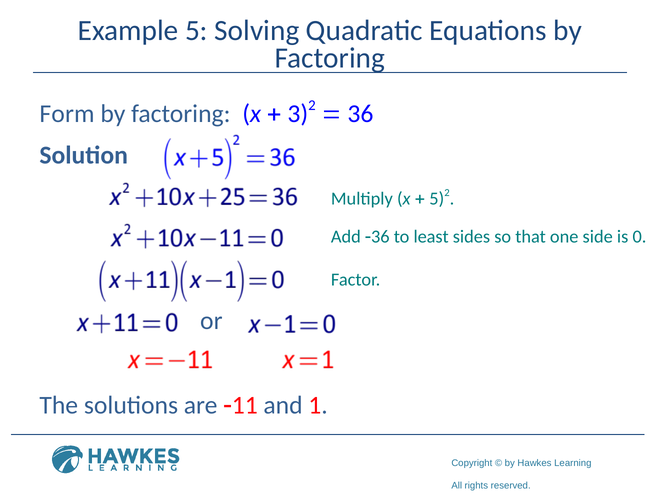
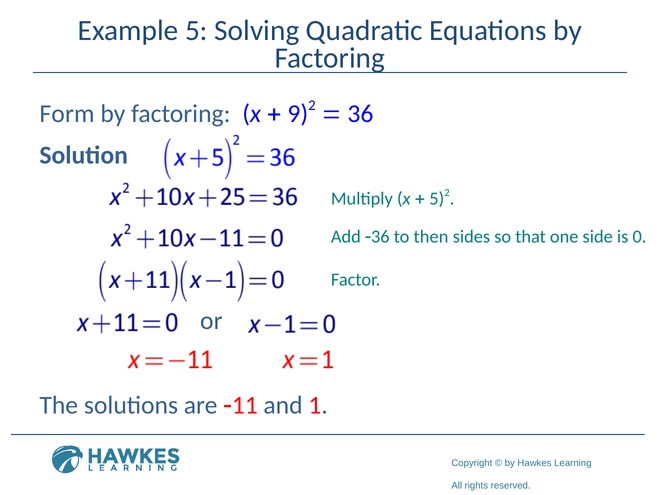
3: 3 -> 9 (298, 114)
least: least -> then (431, 237)
